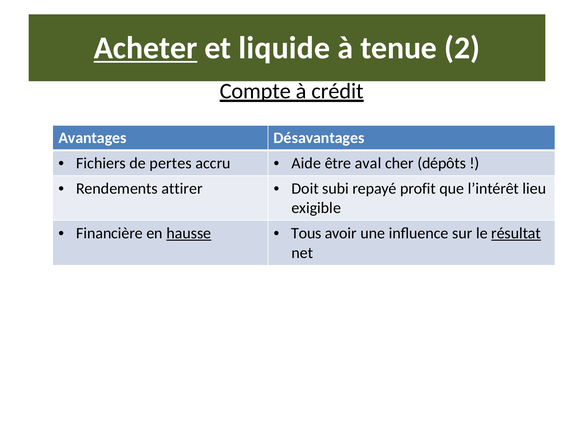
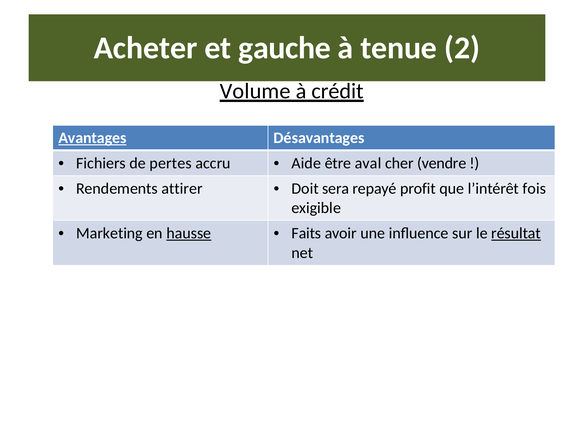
Acheter underline: present -> none (146, 48)
liquide: liquide -> gauche (285, 48)
Compte: Compte -> Volume (255, 91)
Avantages underline: none -> present (92, 138)
dépôts: dépôts -> vendre (442, 163)
subi: subi -> sera (336, 189)
lieu: lieu -> fois (534, 189)
Financière: Financière -> Marketing (110, 234)
Tous: Tous -> Faits (306, 234)
